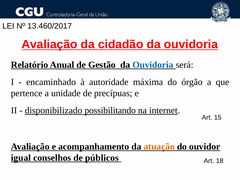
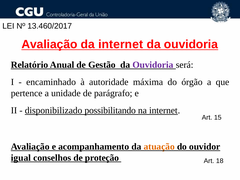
da cidadão: cidadão -> internet (121, 44)
Ouvidoria colour: blue -> purple (153, 65)
precípuas: precípuas -> parágrafo (113, 93)
públicos: públicos -> proteção (102, 158)
